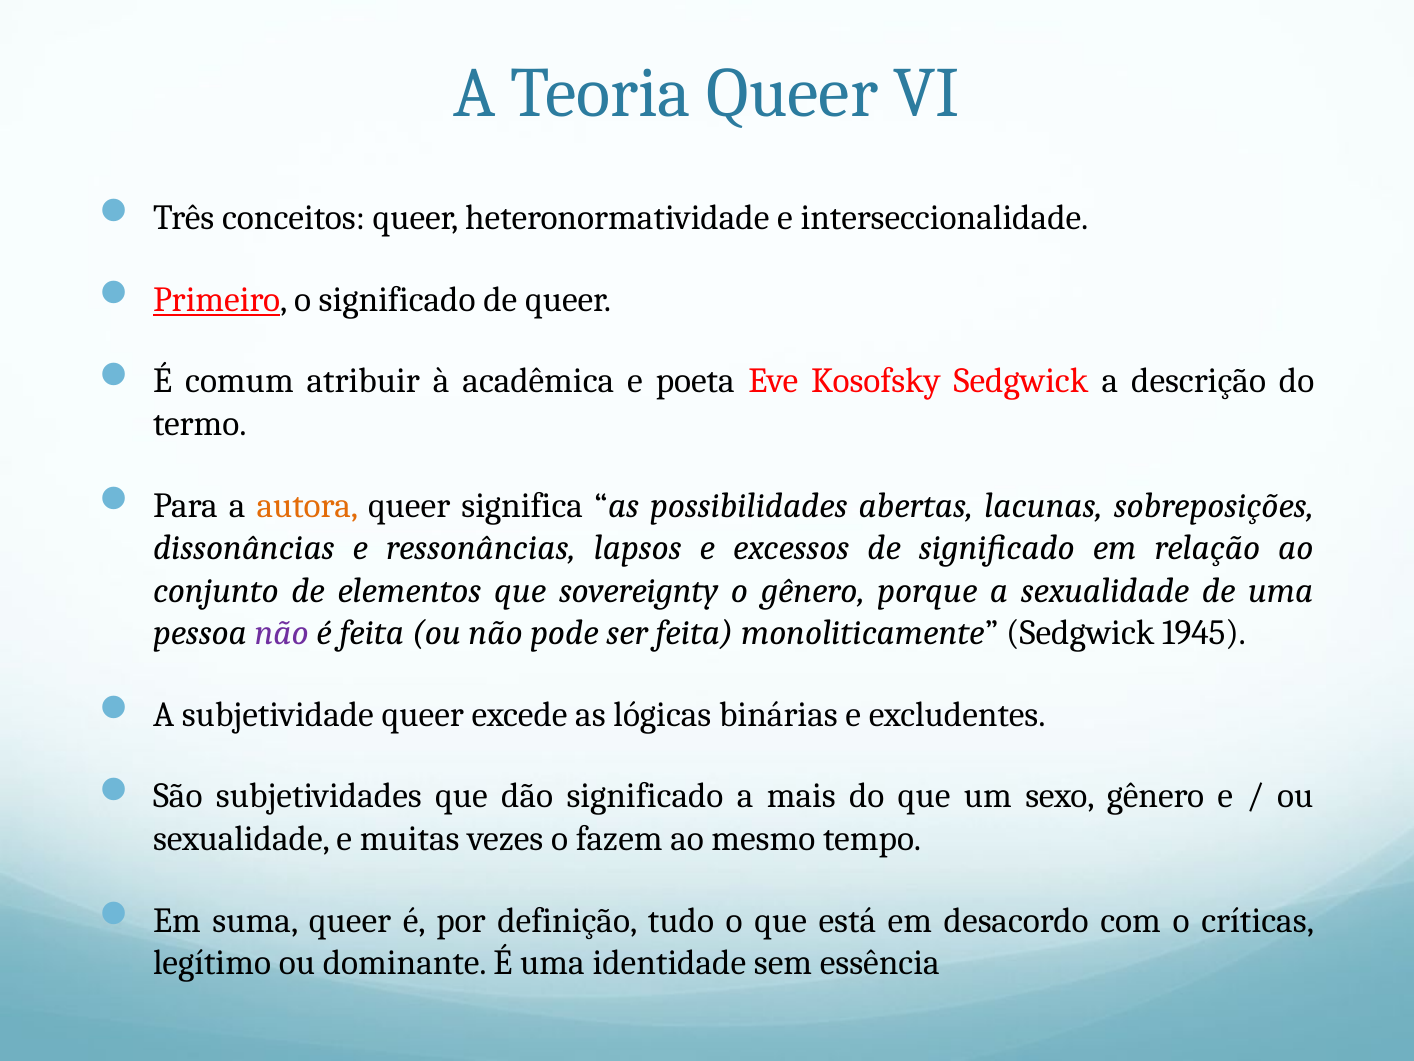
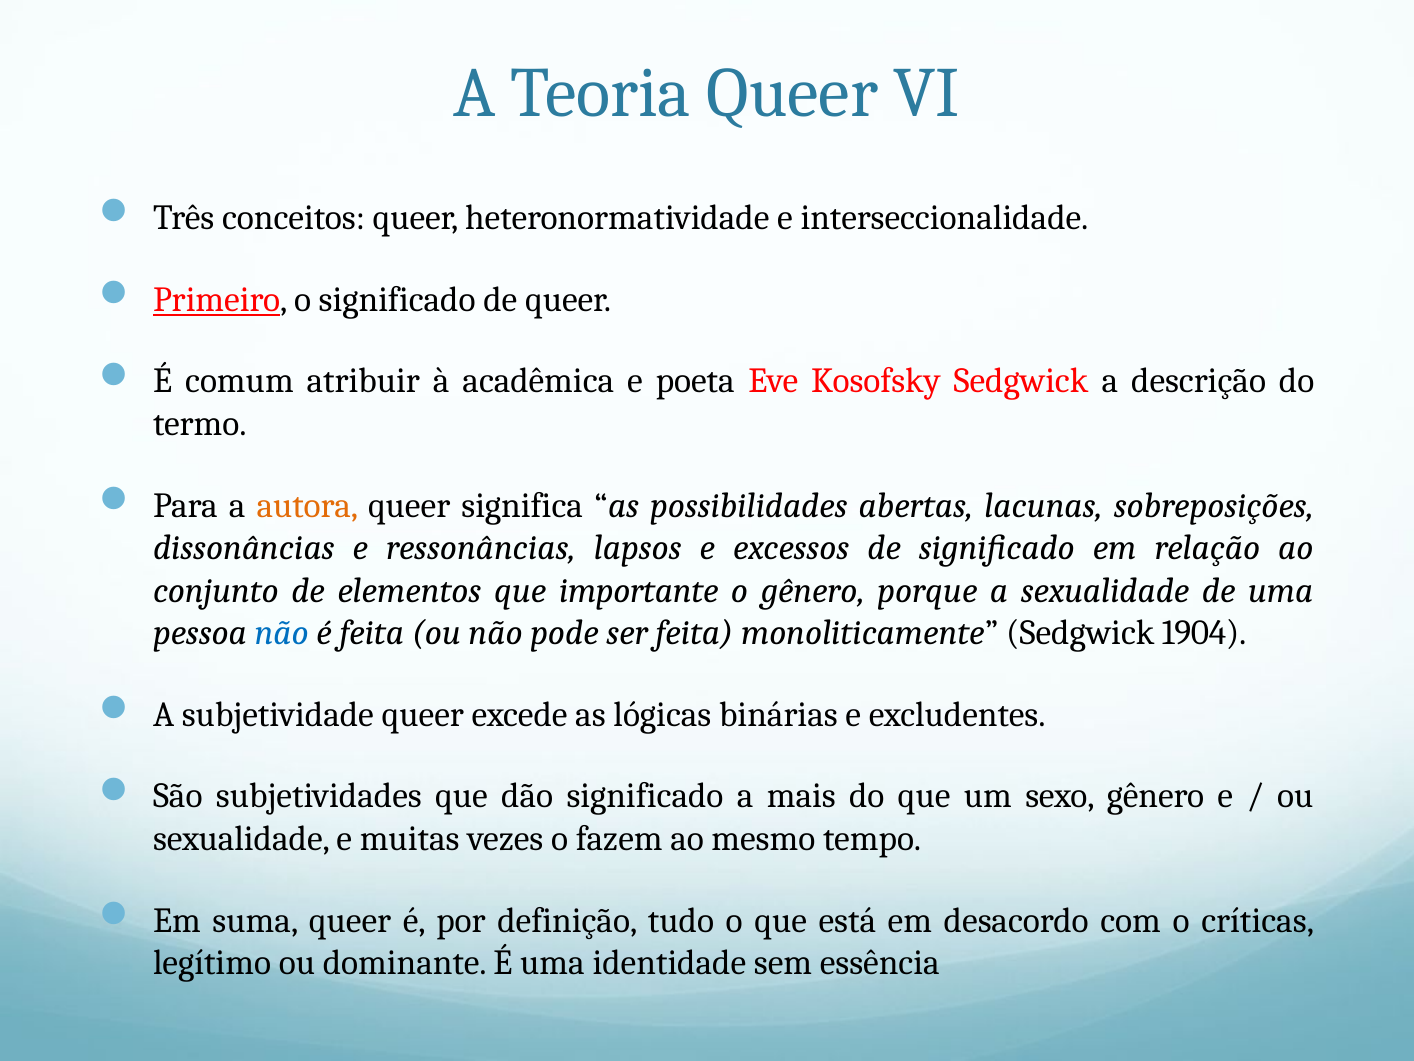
sovereignty: sovereignty -> importante (639, 590)
não colour: purple -> blue (282, 632)
1945: 1945 -> 1904 (1204, 632)
